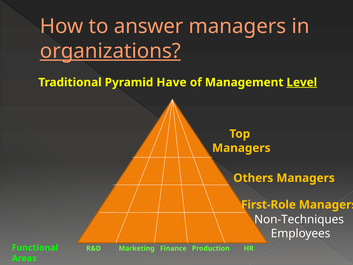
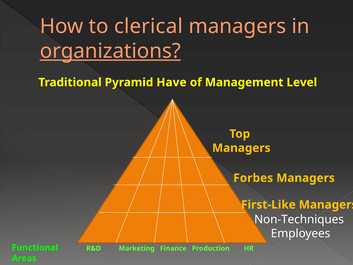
answer: answer -> clerical (148, 26)
Level underline: present -> none (302, 82)
Others: Others -> Forbes (253, 178)
First-Role: First-Role -> First-Like (268, 205)
